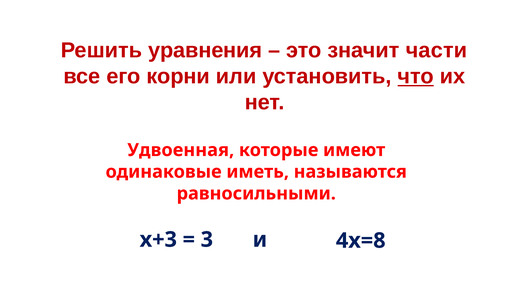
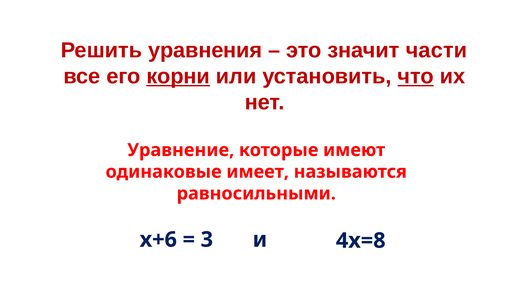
корни underline: none -> present (178, 76)
Удвоенная: Удвоенная -> Уравнение (181, 150)
иметь: иметь -> имеет (258, 172)
х+3: х+3 -> х+6 (158, 240)
